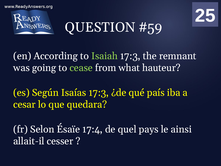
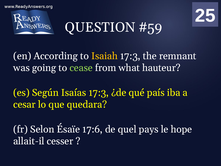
Isaiah colour: light green -> yellow (104, 56)
17:4: 17:4 -> 17:6 (92, 129)
ainsi: ainsi -> hope (181, 129)
